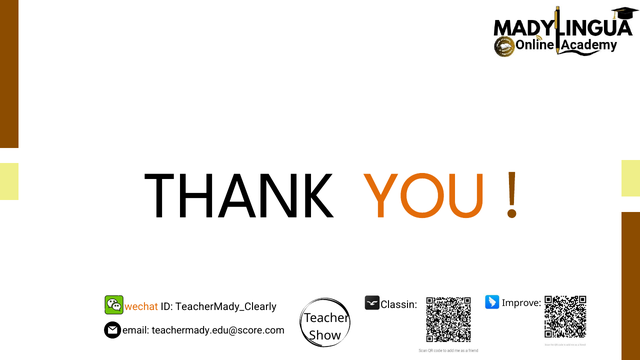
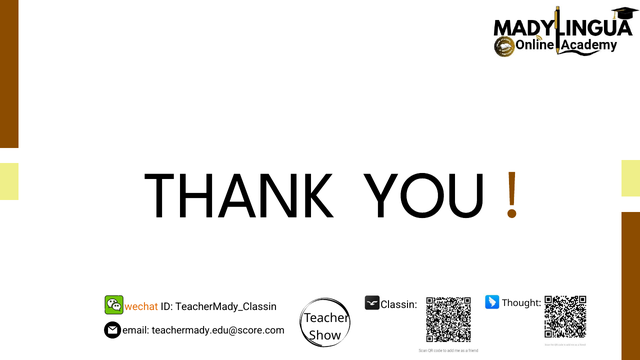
YOU colour: orange -> black (425, 196)
Improve: Improve -> Thought (522, 303)
TeacherMady_Clearly: TeacherMady_Clearly -> TeacherMady_Classin (226, 307)
